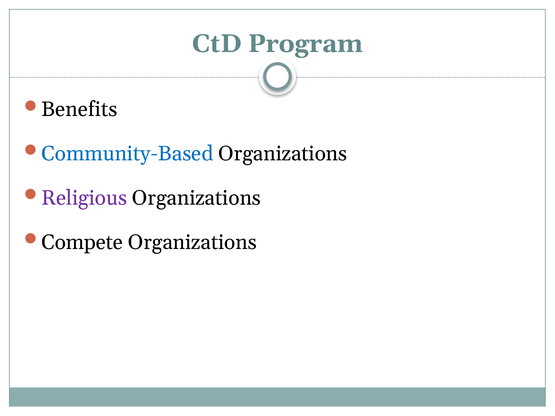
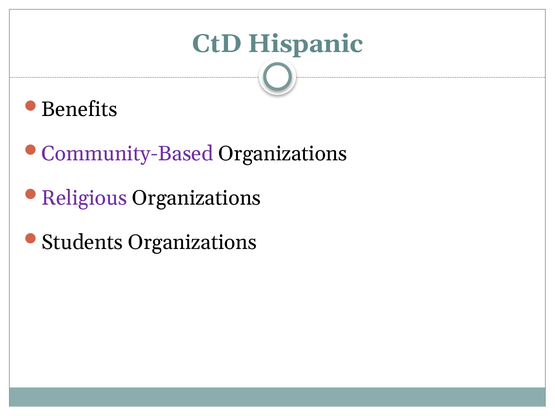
Program: Program -> Hispanic (305, 44)
Community-Based colour: blue -> purple (127, 154)
Compete: Compete -> Students (82, 242)
